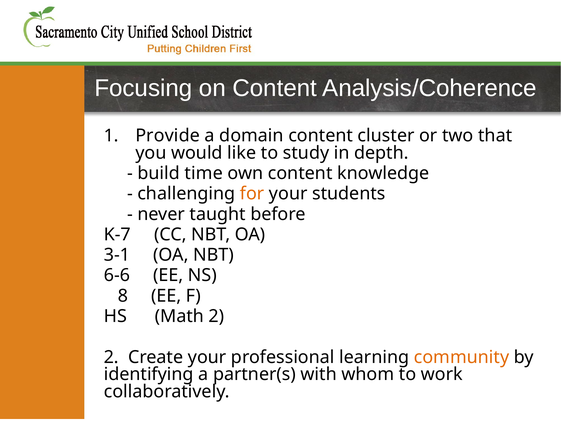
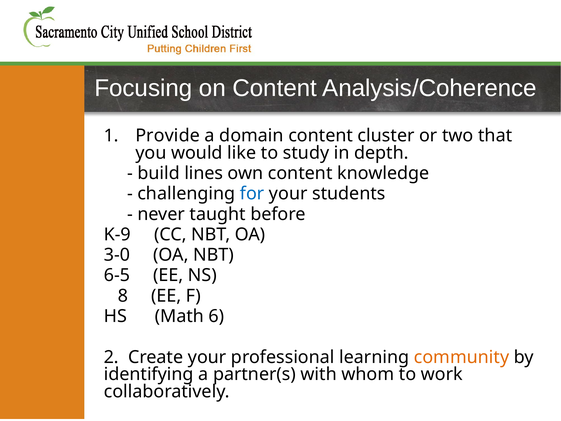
time: time -> lines (204, 173)
for colour: orange -> blue (252, 194)
K-7: K-7 -> K-9 (117, 234)
3-1: 3-1 -> 3-0 (117, 255)
6-6: 6-6 -> 6-5 (117, 275)
Math 2: 2 -> 6 (216, 316)
